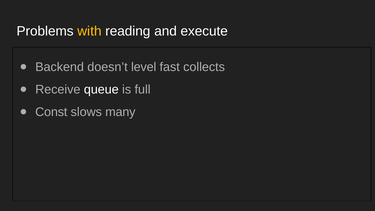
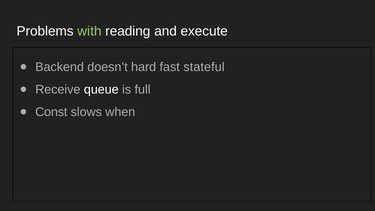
with colour: yellow -> light green (90, 31)
level: level -> hard (144, 67)
collects: collects -> stateful (204, 67)
many: many -> when (120, 112)
